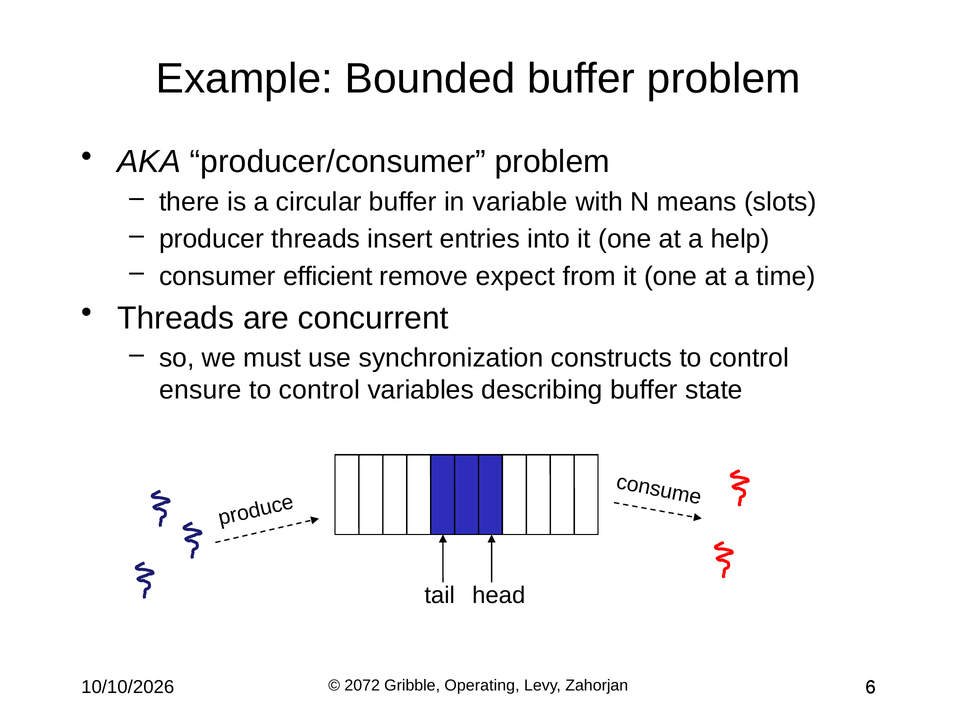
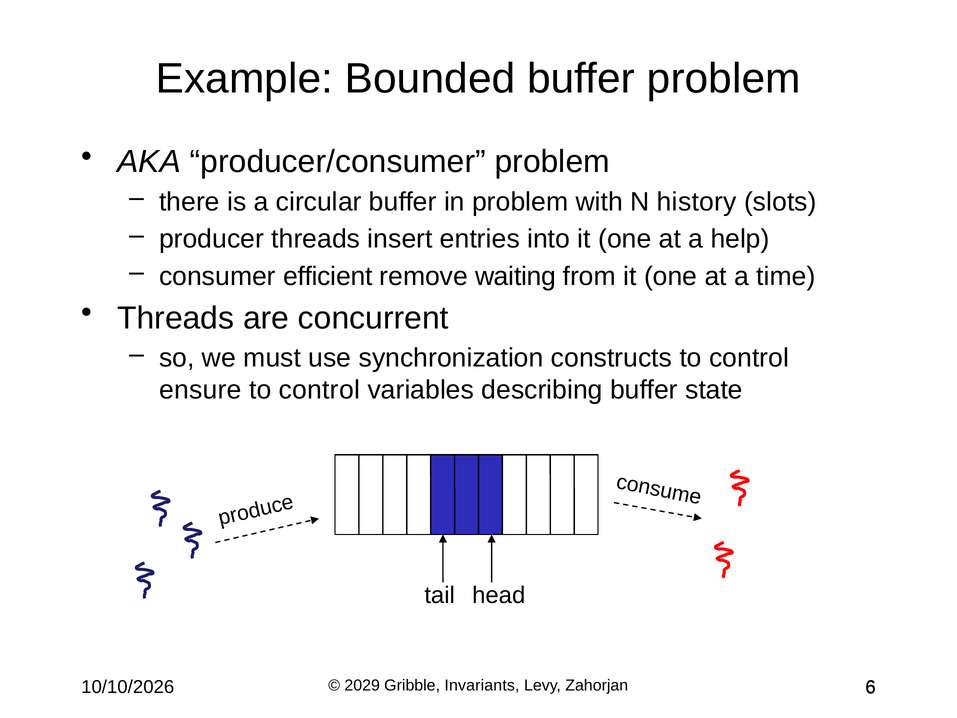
in variable: variable -> problem (520, 202)
means: means -> history (697, 202)
expect: expect -> waiting (516, 276)
2072: 2072 -> 2029 (362, 685)
Operating: Operating -> Invariants (482, 685)
